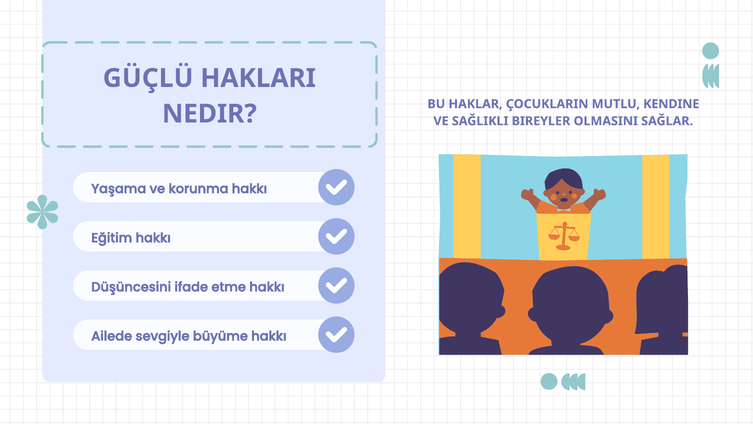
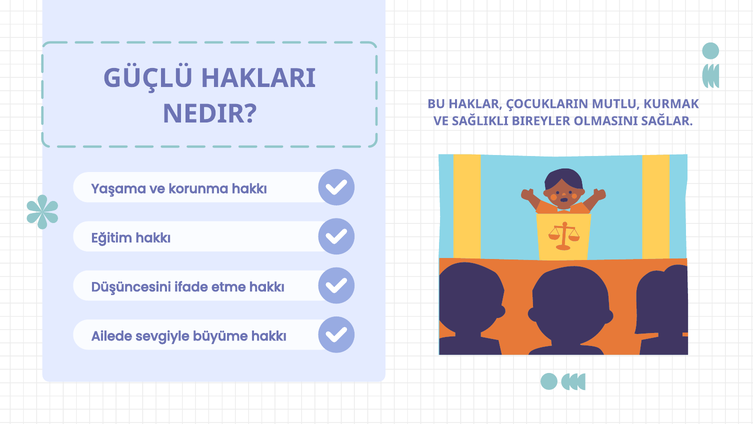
KENDINE: KENDINE -> KURMAK (671, 104)
